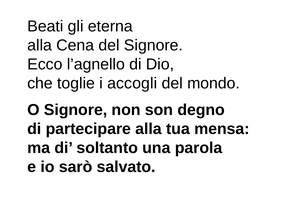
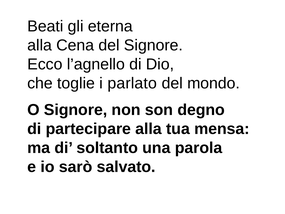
accogli: accogli -> parlato (132, 83)
